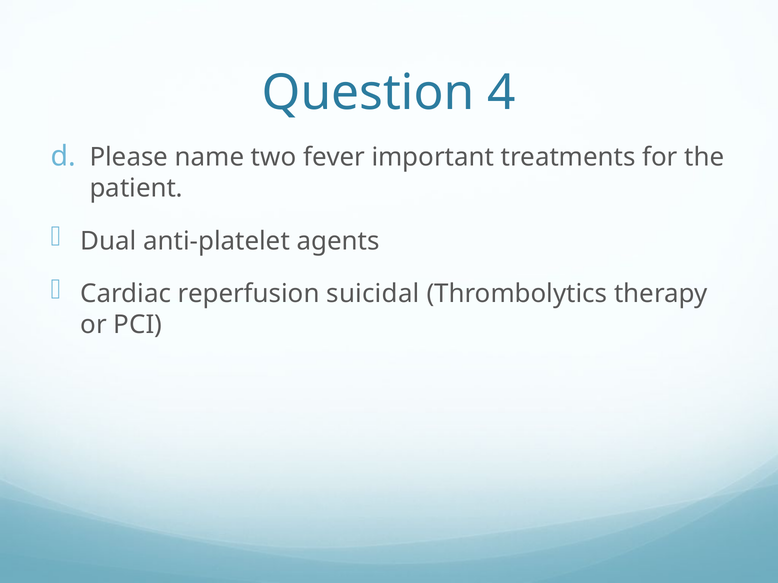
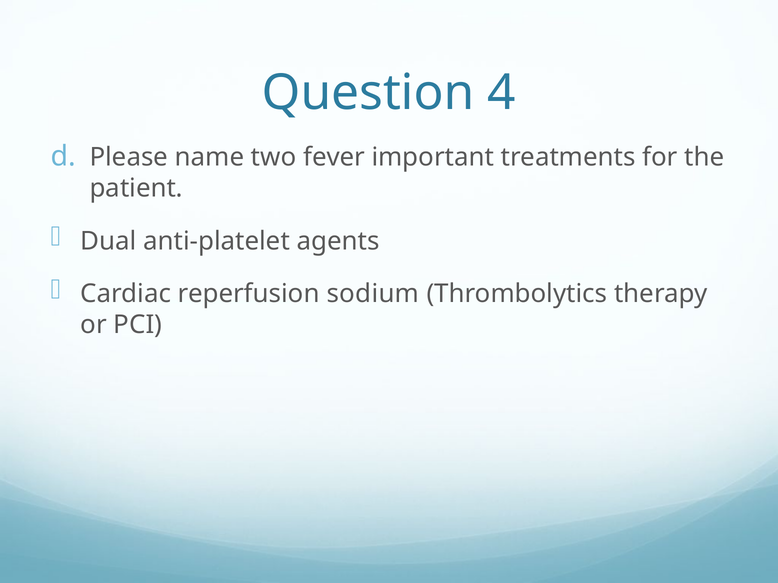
suicidal: suicidal -> sodium (373, 294)
